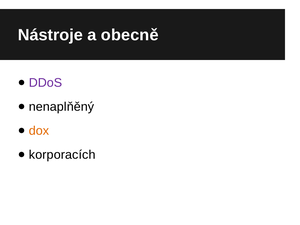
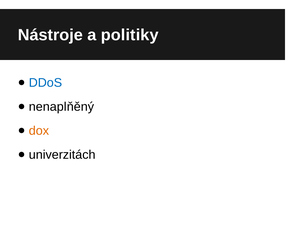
obecně: obecně -> politiky (130, 35)
DDoS colour: purple -> blue (46, 83)
korporacích: korporacích -> univerzitách (62, 155)
